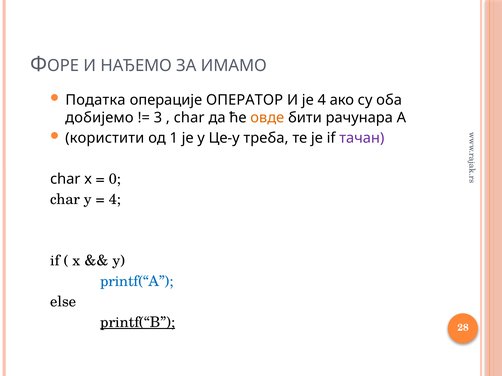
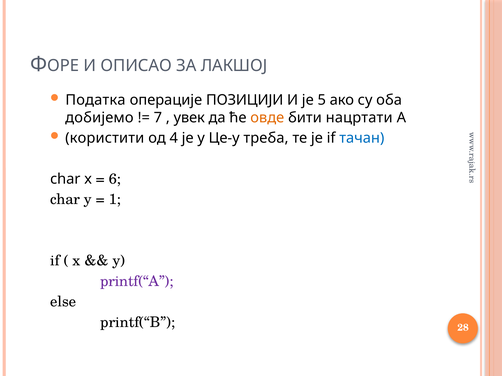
НАЂЕМО: НАЂЕМО -> ОПИСАО (136, 66)
ИМАМО: ИМАМО -> ЛАКШОЈ (234, 66)
ОПЕРАТОР: ОПЕРАТОР -> ПОЗИЦИЈИ (245, 100)
је 4: 4 -> 5 (322, 100)
3: 3 -> 7 (158, 118)
char: char -> увек (189, 118)
рачунара: рачунара -> нацртати (359, 118)
1: 1 -> 4 (174, 138)
тачан colour: purple -> blue (362, 138)
0: 0 -> 6 (115, 179)
4: 4 -> 1 (115, 200)
printf(“A colour: blue -> purple (137, 282)
printf(“B underline: present -> none (138, 323)
